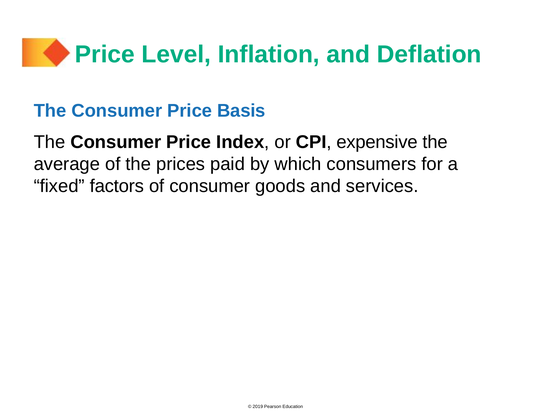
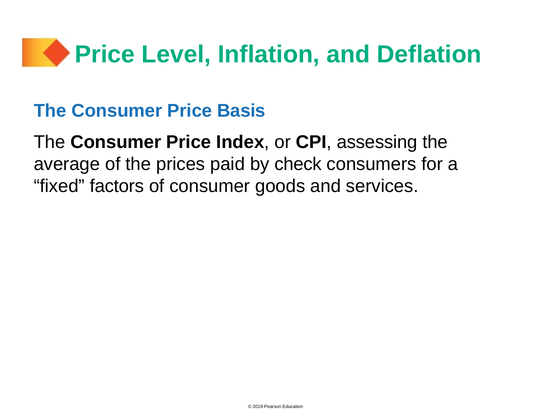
expensive: expensive -> assessing (377, 142)
which: which -> check (298, 164)
